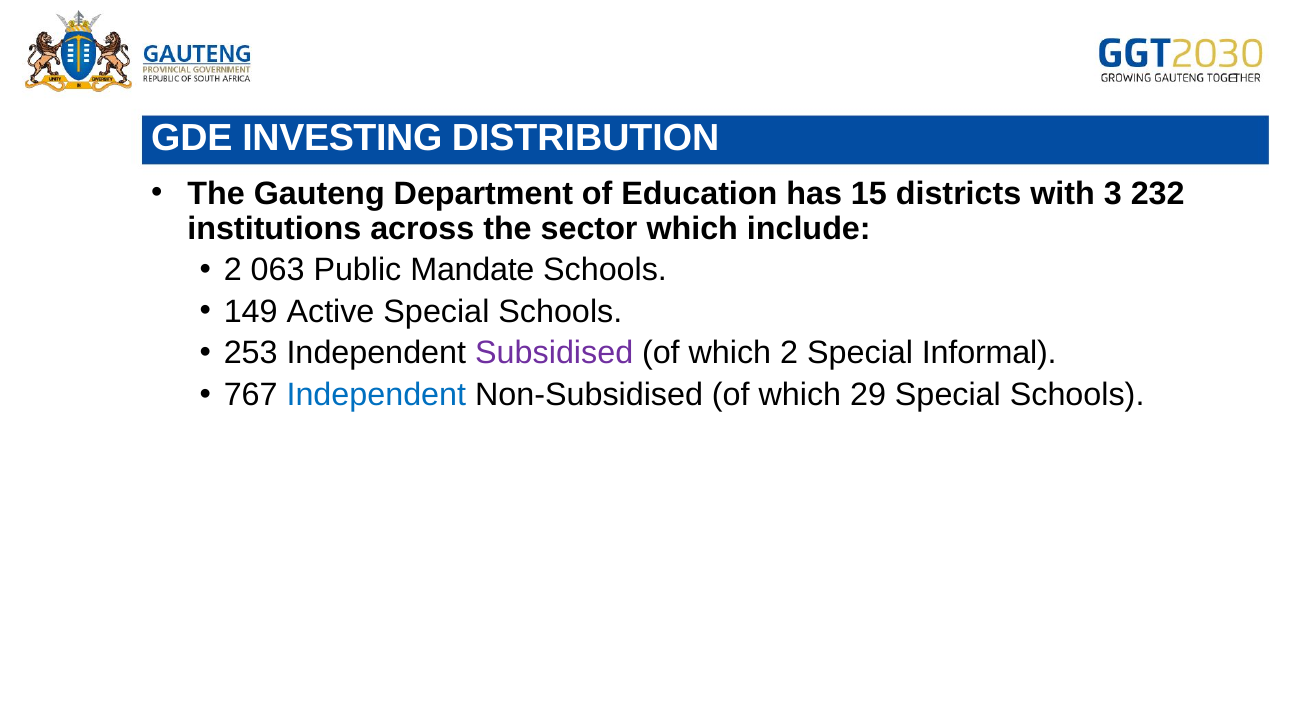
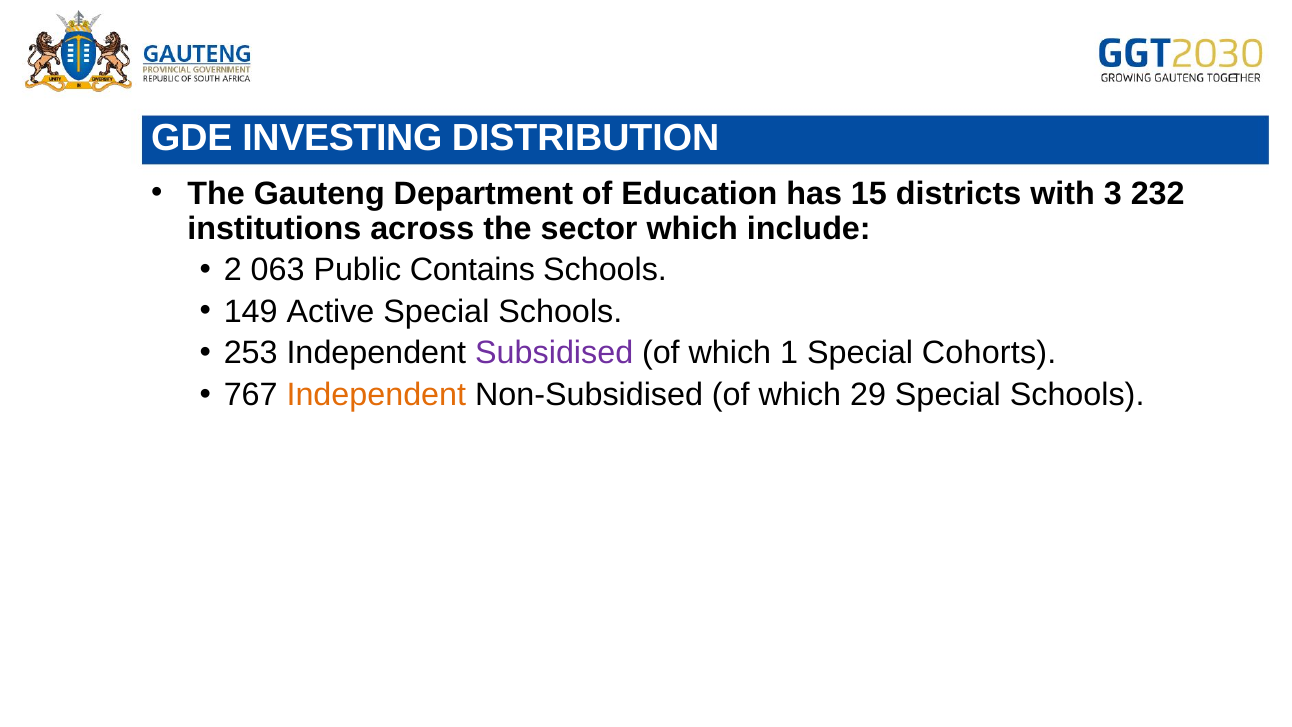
Mandate: Mandate -> Contains (472, 270)
which 2: 2 -> 1 (789, 353)
Informal: Informal -> Cohorts (989, 353)
Independent colour: blue -> orange (376, 395)
